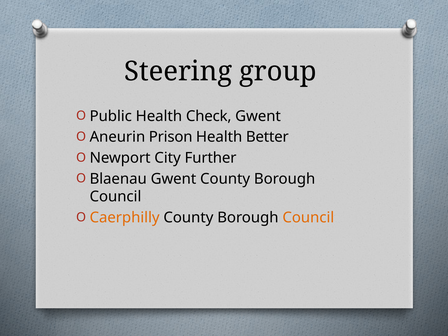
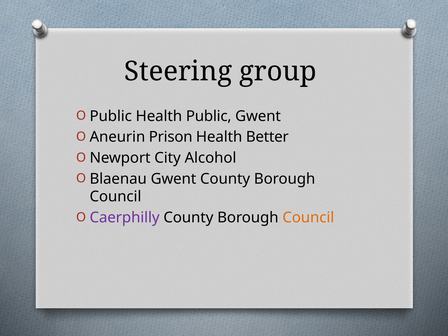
Health Check: Check -> Public (209, 116)
Further: Further -> Alcohol (210, 158)
Caerphilly colour: orange -> purple (125, 218)
